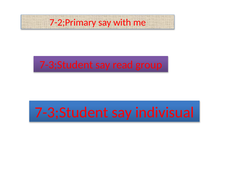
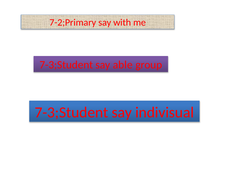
read: read -> able (123, 65)
